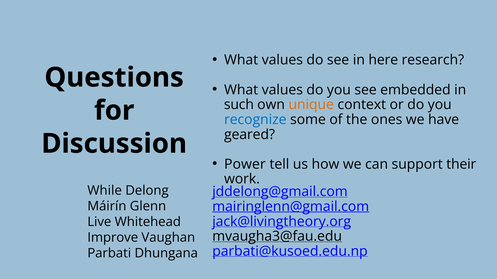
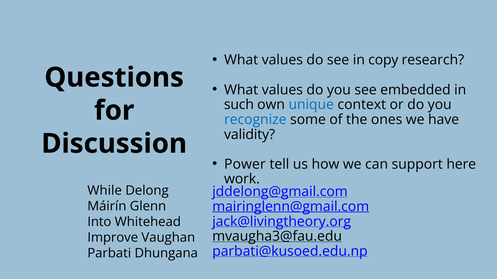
here: here -> copy (383, 60)
unique colour: orange -> blue (311, 105)
geared: geared -> validity (250, 135)
their: their -> here (461, 164)
Live: Live -> Into (99, 222)
